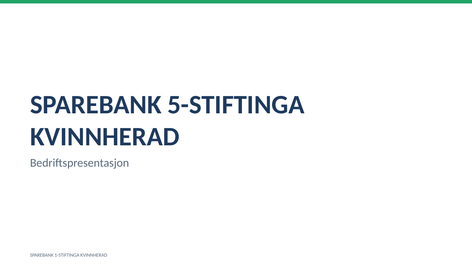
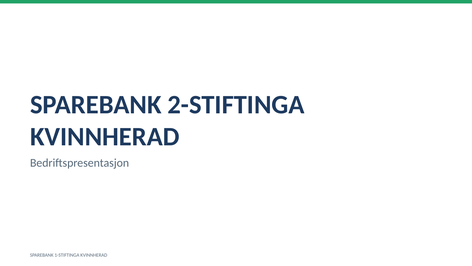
5-STIFTINGA: 5-STIFTINGA -> 2-STIFTINGA (236, 105)
